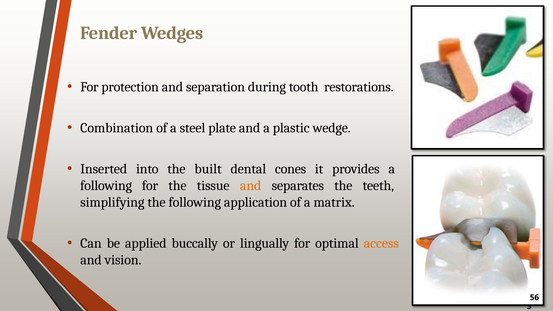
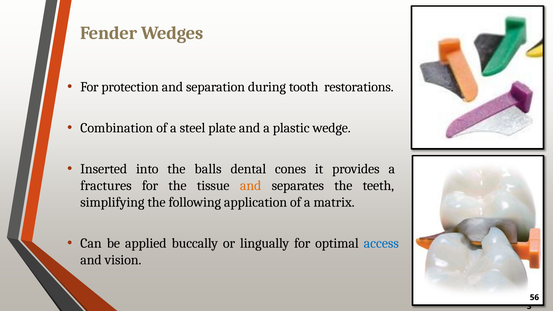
built: built -> balls (208, 169)
following: following -> fractures (106, 186)
access colour: orange -> blue (381, 243)
